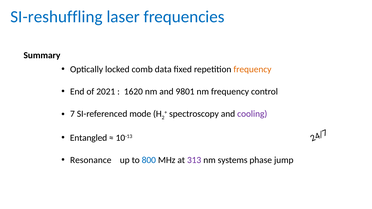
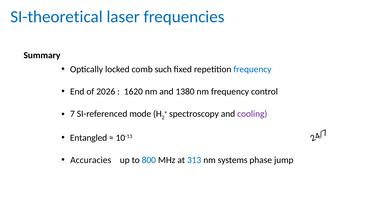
SI-reshuffling: SI-reshuffling -> SI-theoretical (57, 17)
data: data -> such (163, 69)
frequency colour: orange -> blue (252, 69)
2021: 2021 -> 2026 (106, 92)
9801: 9801 -> 1380 (185, 92)
Resonance: Resonance -> Accuracies (91, 160)
313 colour: purple -> blue (194, 160)
